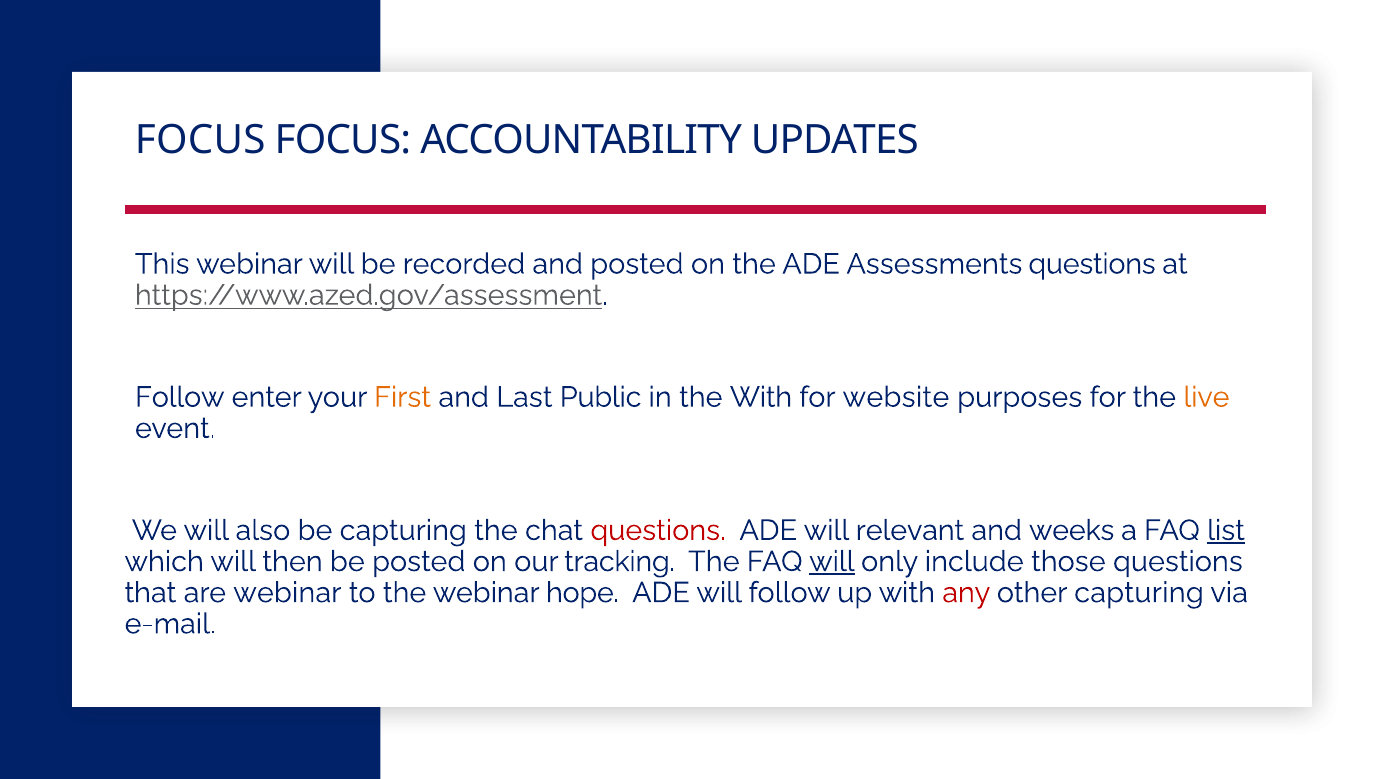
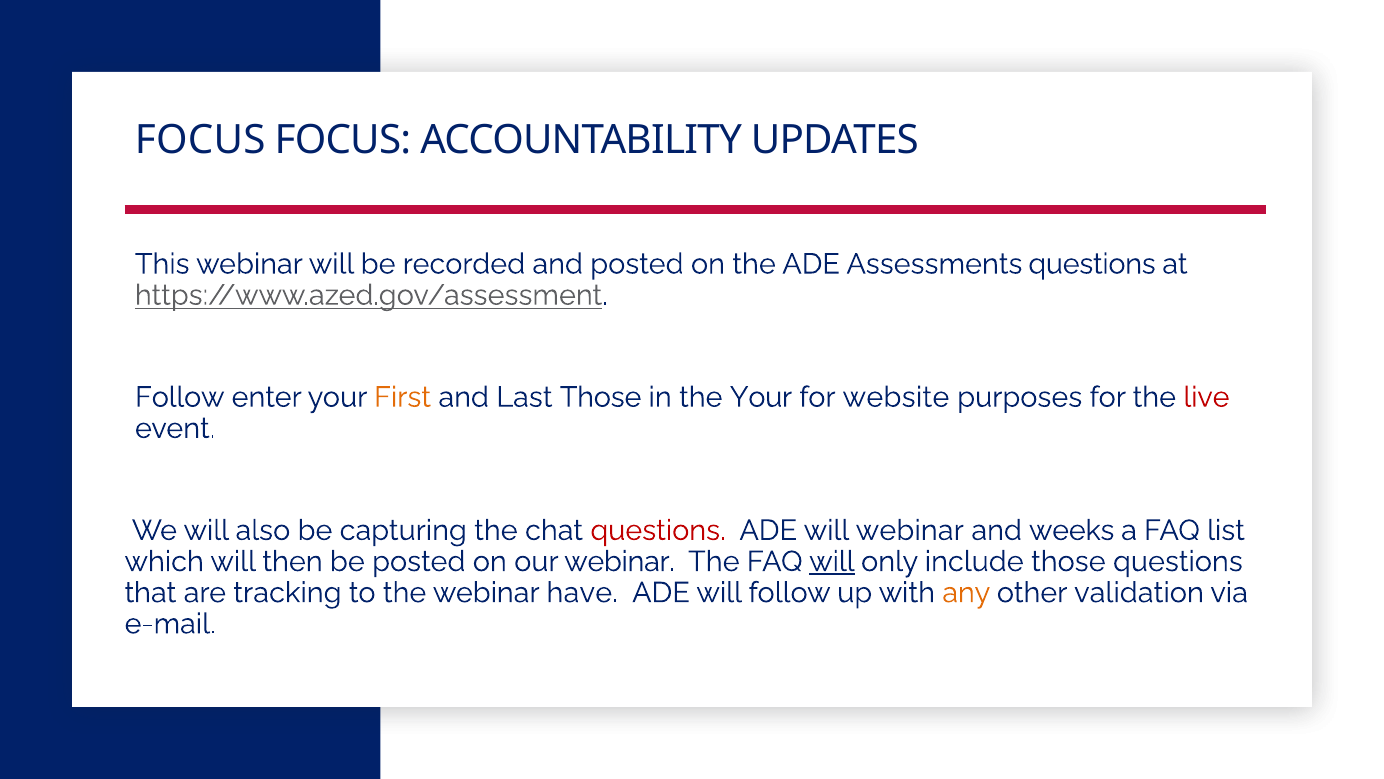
Last Public: Public -> Those (601, 397)
the With: With -> Your (761, 397)
live colour: orange -> red (1206, 397)
will relevant: relevant -> webinar (910, 530)
list underline: present -> none (1226, 530)
our tracking: tracking -> webinar (620, 561)
are webinar: webinar -> tracking (287, 592)
hope: hope -> have (582, 592)
any colour: red -> orange (966, 592)
other capturing: capturing -> validation (1139, 592)
